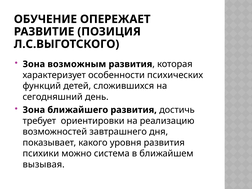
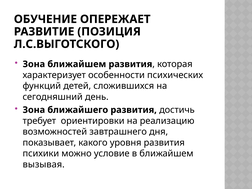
Зона возможным: возможным -> ближайшем (77, 64)
система: система -> условие (112, 154)
